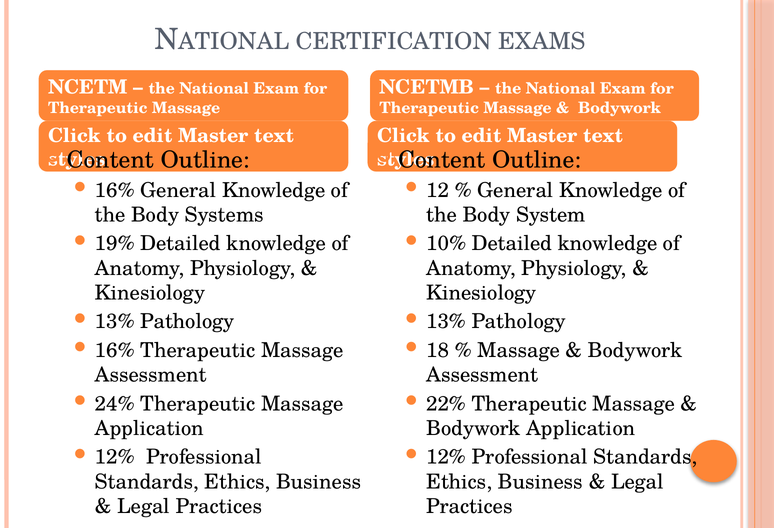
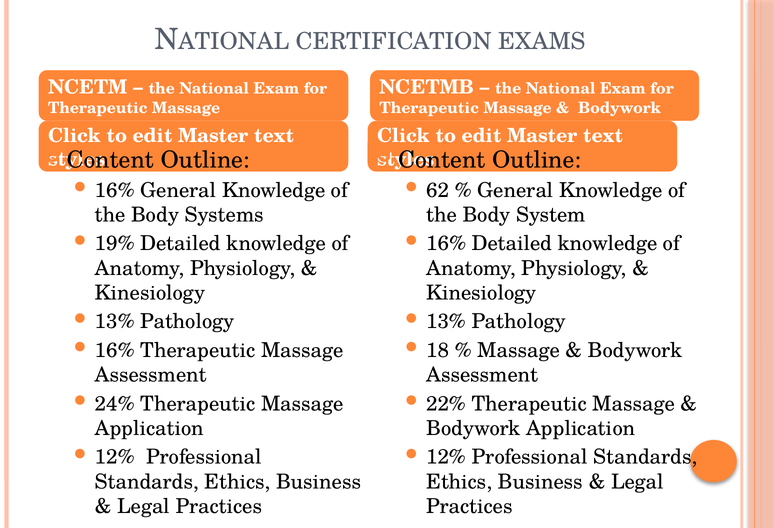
12: 12 -> 62 (438, 190)
10%: 10% -> 16% (446, 244)
